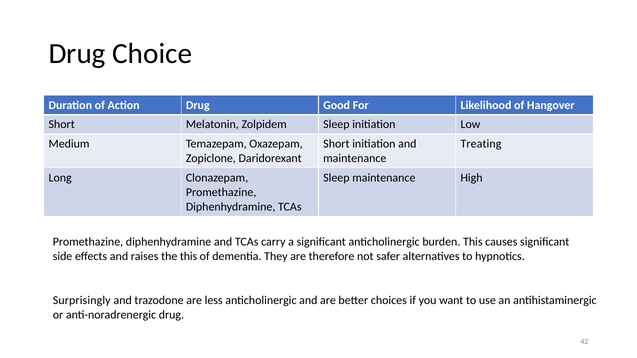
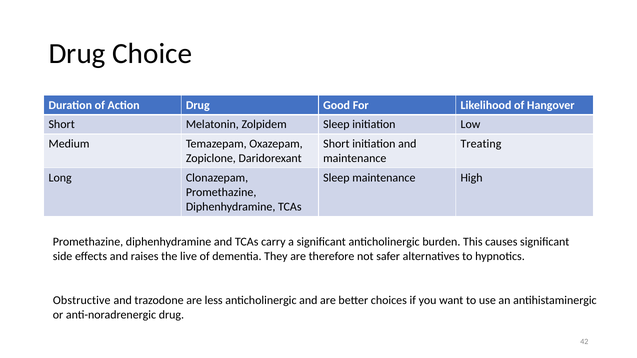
the this: this -> live (188, 256)
Surprisingly: Surprisingly -> Obstructive (82, 301)
